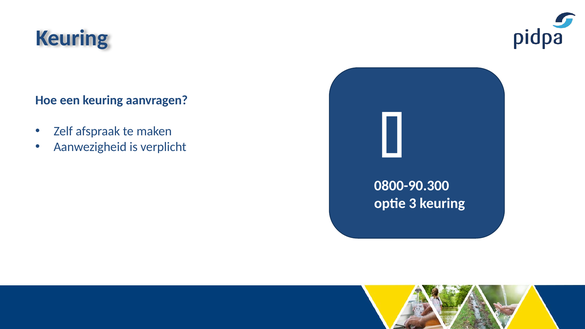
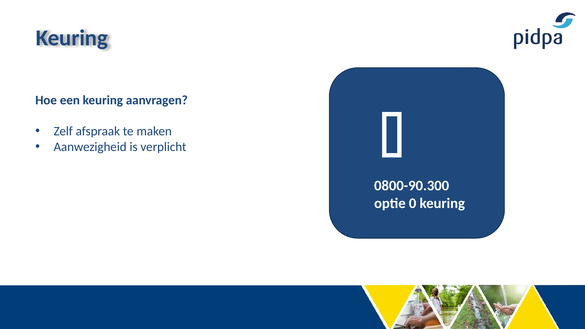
3: 3 -> 0 (413, 203)
